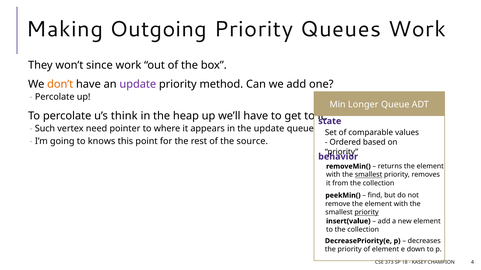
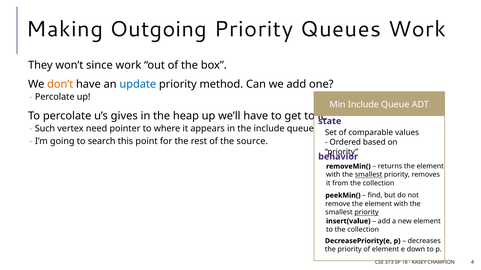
update colour: purple -> blue (138, 84)
Min Longer: Longer -> Include (363, 105)
think: think -> gives (124, 116)
the update: update -> include (269, 129)
knows: knows -> search (102, 142)
